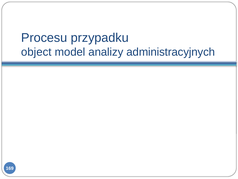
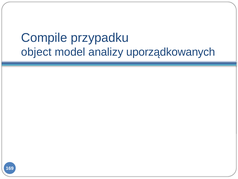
Procesu: Procesu -> Compile (44, 38)
administracyjnych: administracyjnych -> uporządkowanych (171, 52)
